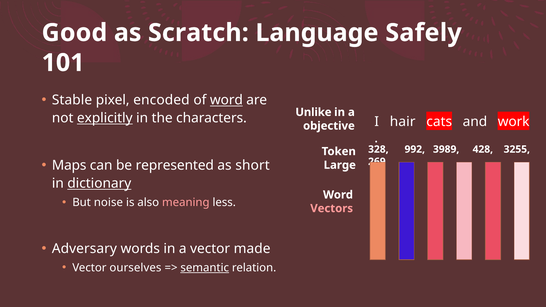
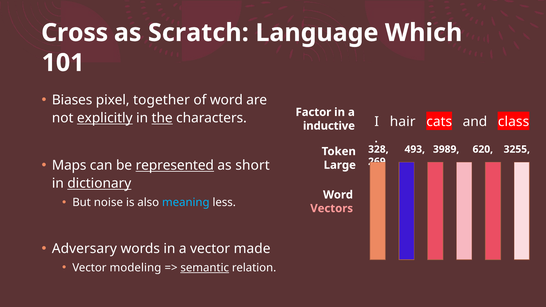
Good: Good -> Cross (75, 33)
Safely: Safely -> Which (424, 33)
Stable: Stable -> Biases (72, 100)
encoded: encoded -> together (161, 100)
word underline: present -> none (226, 100)
Unlike: Unlike -> Factor (313, 112)
the underline: none -> present (162, 118)
work: work -> class (514, 122)
objective: objective -> inductive (329, 126)
992: 992 -> 493 (415, 149)
428: 428 -> 620 (483, 149)
represented underline: none -> present (175, 166)
meaning colour: pink -> light blue (186, 203)
ourselves: ourselves -> modeling (135, 268)
